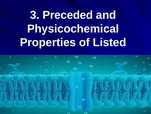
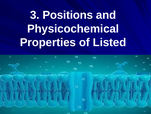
Preceded: Preceded -> Positions (68, 15)
